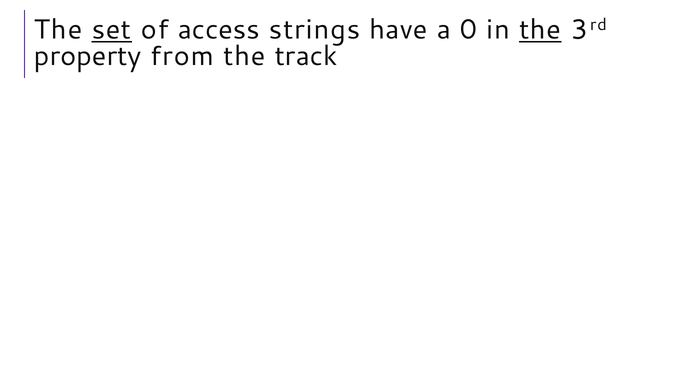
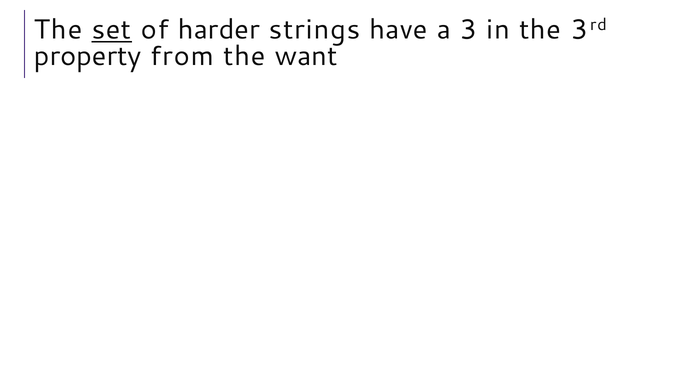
access: access -> harder (219, 30)
0: 0 -> 3 (469, 30)
the underline: present -> none (540, 30)
track: track -> want (306, 56)
